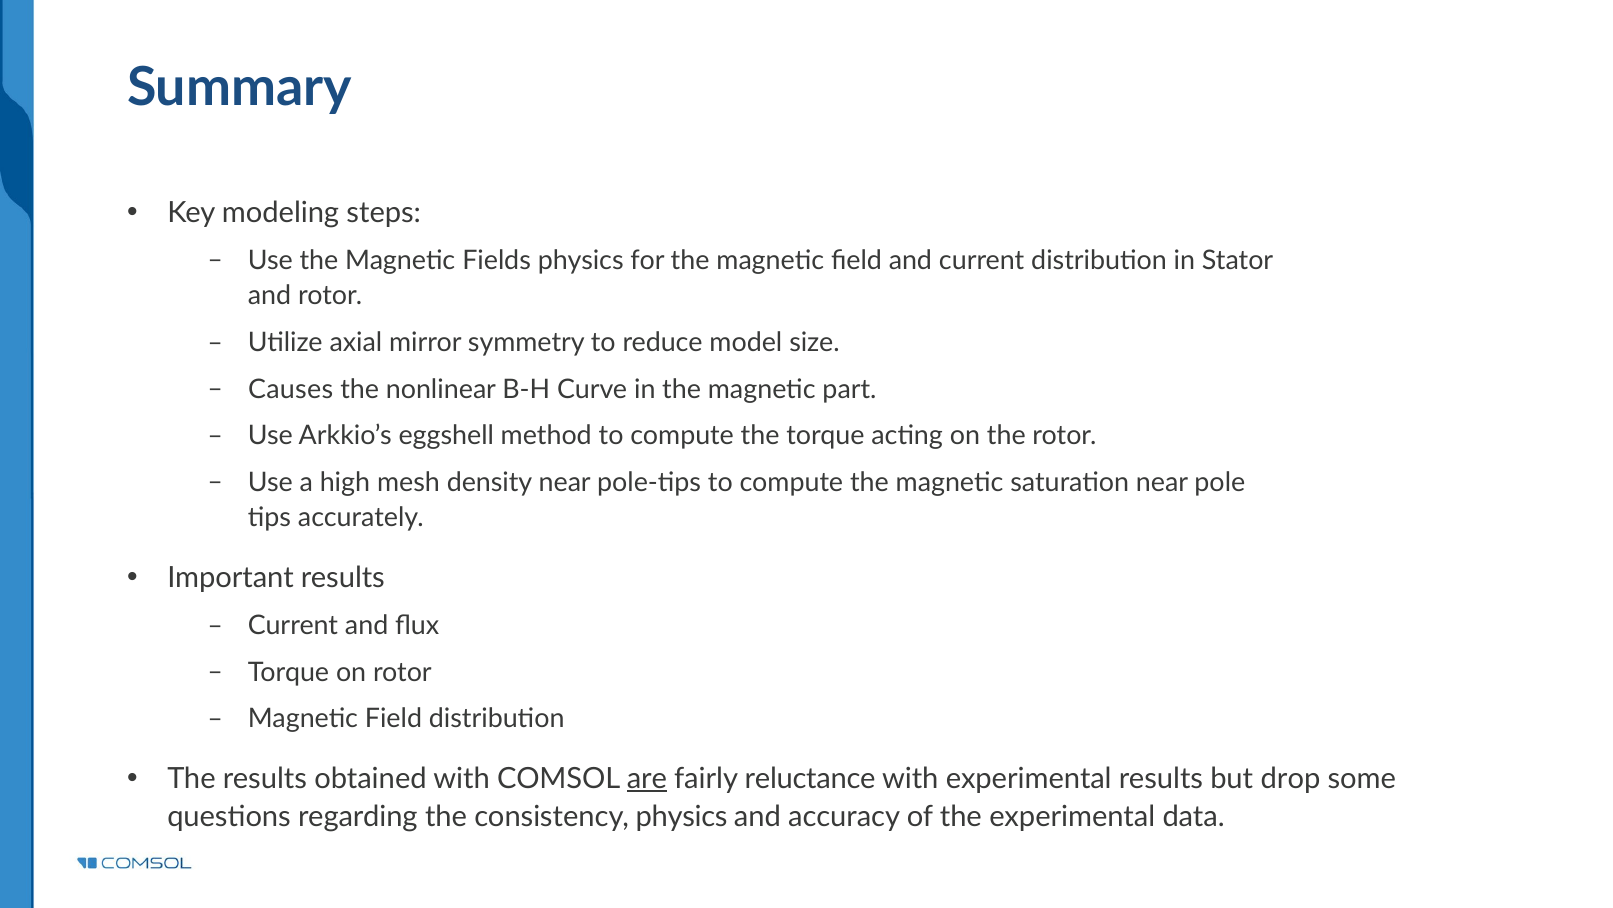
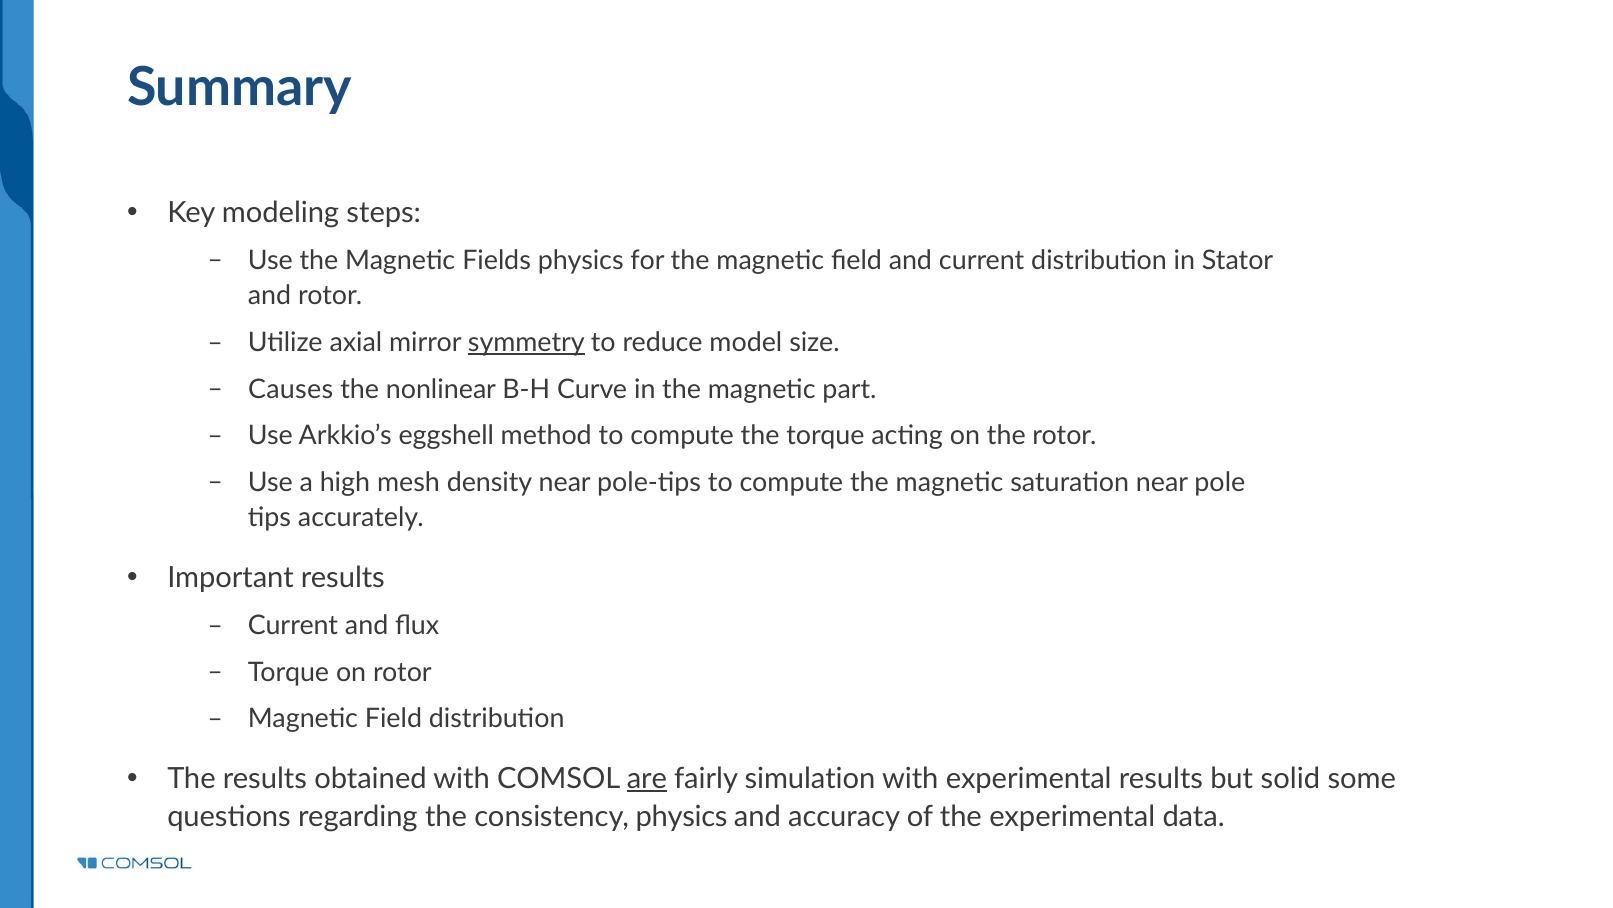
symmetry underline: none -> present (526, 342)
reluctance: reluctance -> simulation (810, 778)
drop: drop -> solid (1290, 778)
